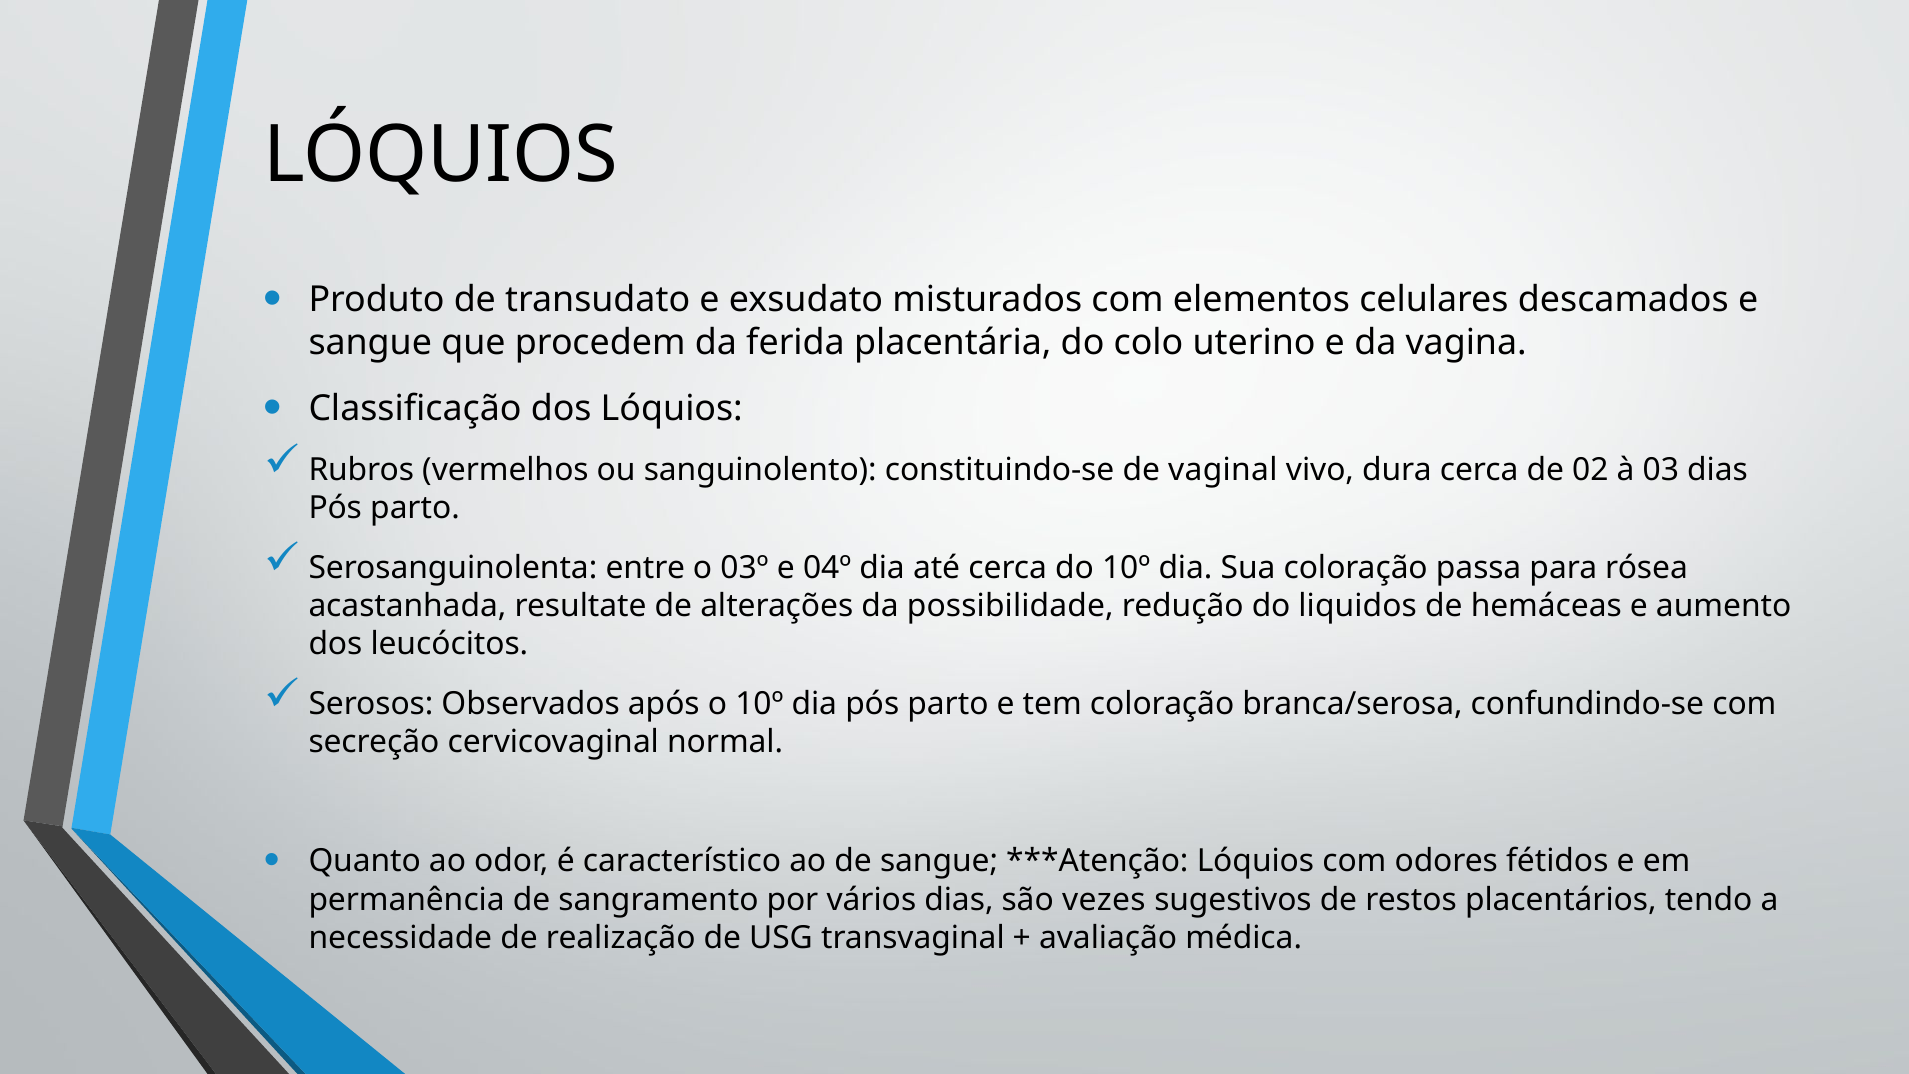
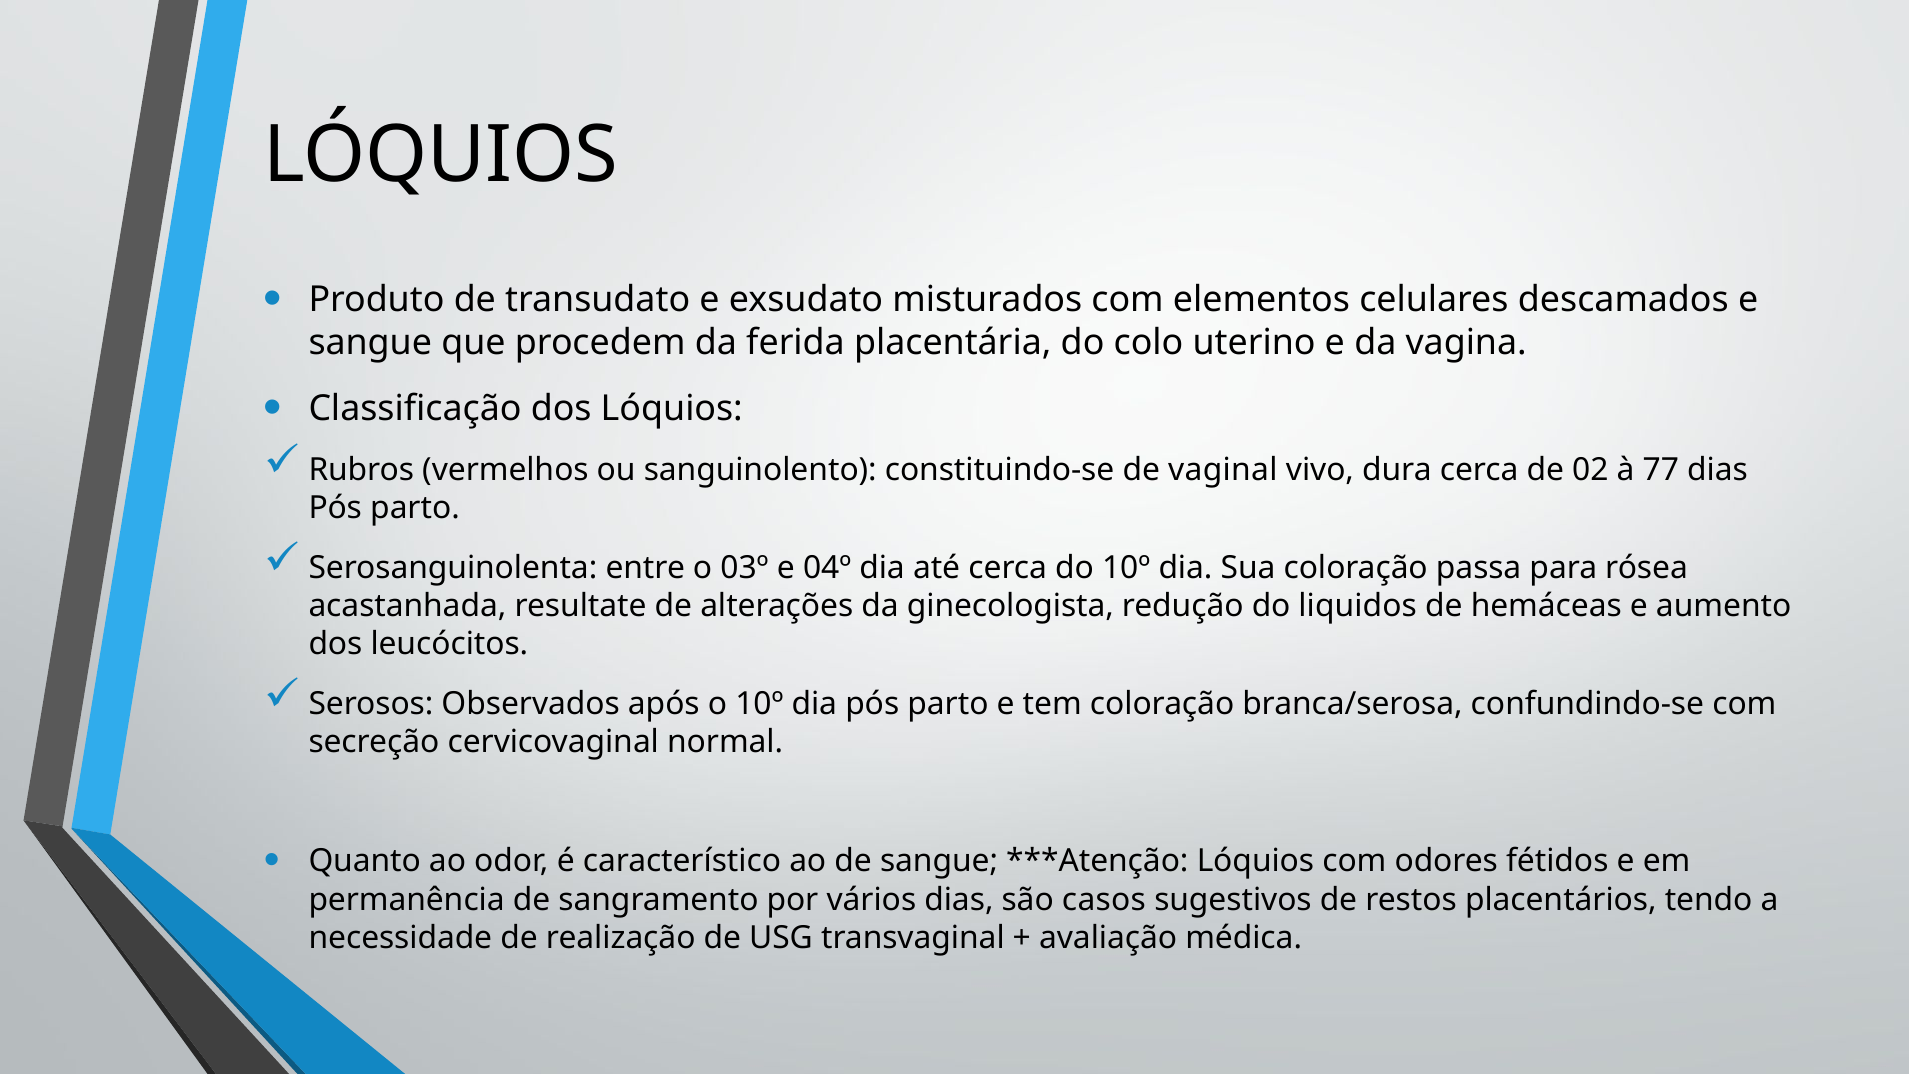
03: 03 -> 77 (1661, 470)
possibilidade: possibilidade -> ginecologista (1010, 606)
vezes: vezes -> casos (1104, 899)
